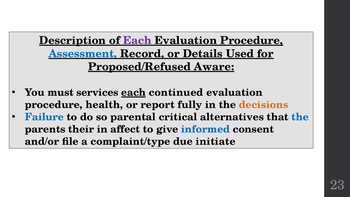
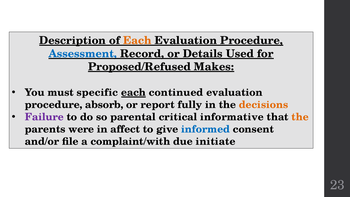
Each colour: purple -> orange (137, 40)
Aware: Aware -> Makes (214, 67)
services: services -> specific (97, 93)
health: health -> absorb (104, 105)
Failure colour: blue -> purple (44, 117)
alternatives: alternatives -> informative (232, 117)
the colour: blue -> orange (300, 117)
their: their -> were (81, 129)
complaint/type: complaint/type -> complaint/with (130, 142)
